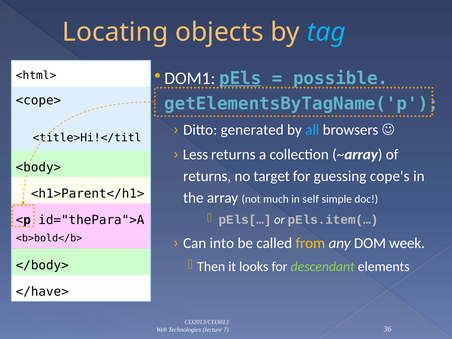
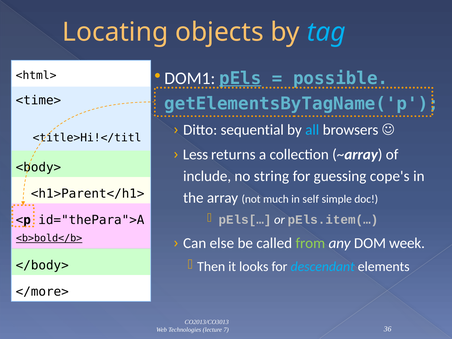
<cope>: <cope> -> <time> (38, 100)
generated: generated -> sequential (252, 130)
returns: returns -> include (207, 176)
target: target -> string (271, 176)
<b>bold</b> underline: none -> present (49, 238)
into: into -> else (222, 243)
from colour: yellow -> light green (310, 243)
descendant colour: light green -> light blue (323, 266)
</have>: </have> -> </more> (42, 292)
